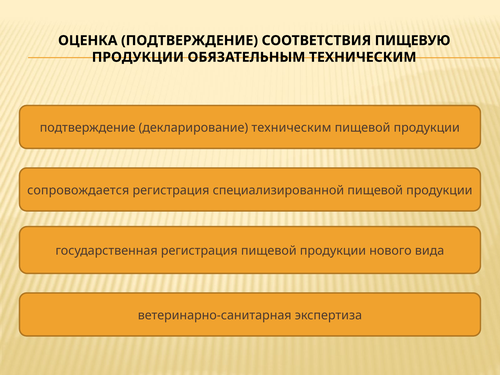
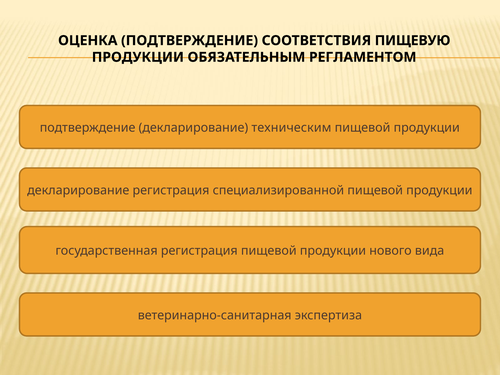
ОБЯЗАТЕЛЬНЫМ ТЕХНИЧЕСКИМ: ТЕХНИЧЕСКИМ -> РЕГЛАМЕНТОМ (363, 57)
сопровождается: сопровождается -> декларирование (78, 190)
